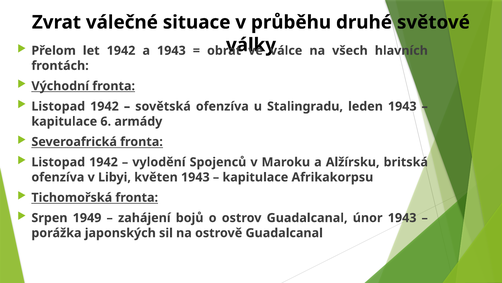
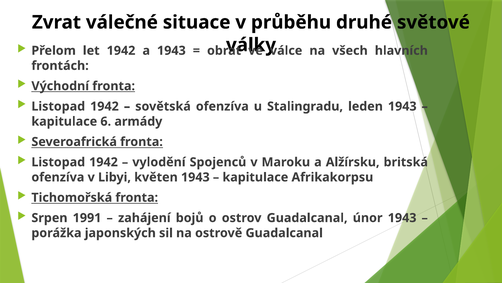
1949: 1949 -> 1991 (87, 217)
